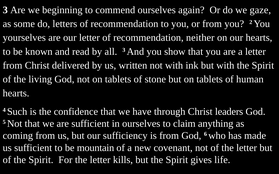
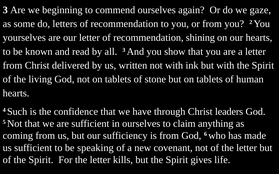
neither: neither -> shining (200, 38)
mountain: mountain -> speaking (95, 148)
